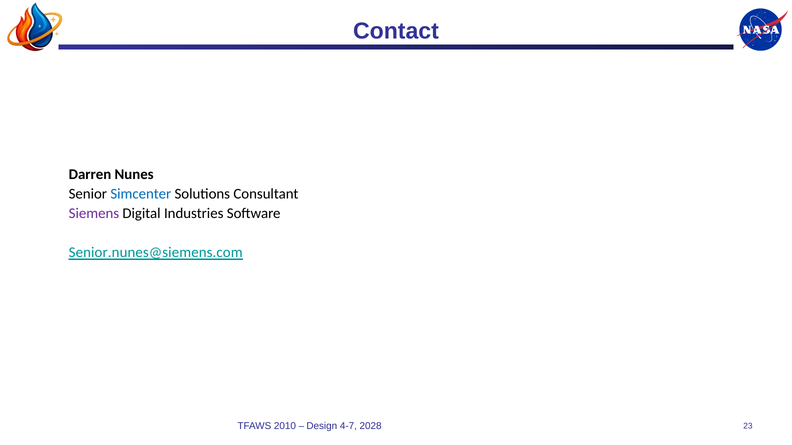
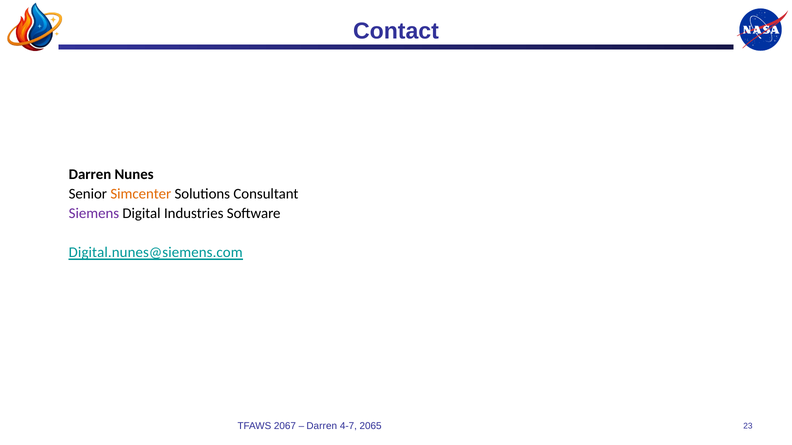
Simcenter colour: blue -> orange (141, 194)
Senior.nunes@siemens.com: Senior.nunes@siemens.com -> Digital.nunes@siemens.com (156, 253)
2010: 2010 -> 2067 (285, 426)
Design: Design -> Darren (322, 426)
2028: 2028 -> 2065 (371, 426)
